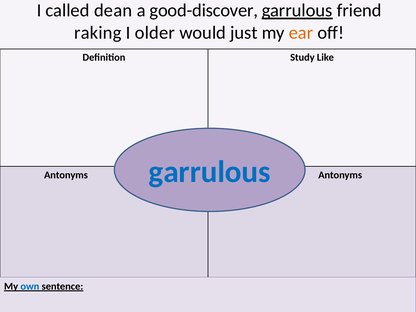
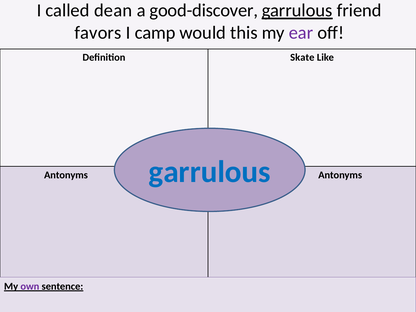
raking: raking -> favors (98, 33)
older: older -> camp (155, 33)
just: just -> this (244, 33)
ear colour: orange -> purple (301, 33)
Study: Study -> Skate (302, 58)
own colour: blue -> purple (30, 286)
